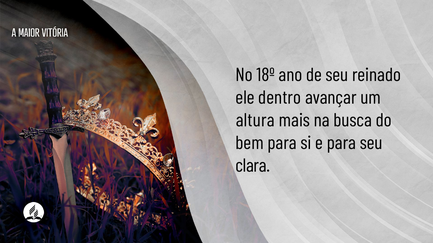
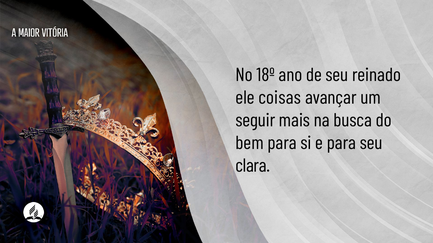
dentro: dentro -> coisas (280, 98)
altura: altura -> seguir (255, 120)
